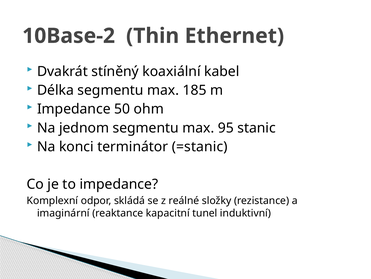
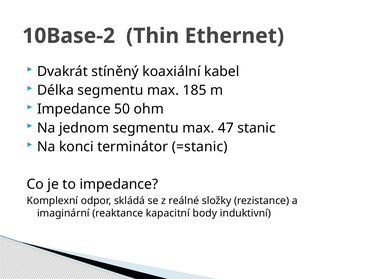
95: 95 -> 47 (226, 128)
tunel: tunel -> body (205, 213)
